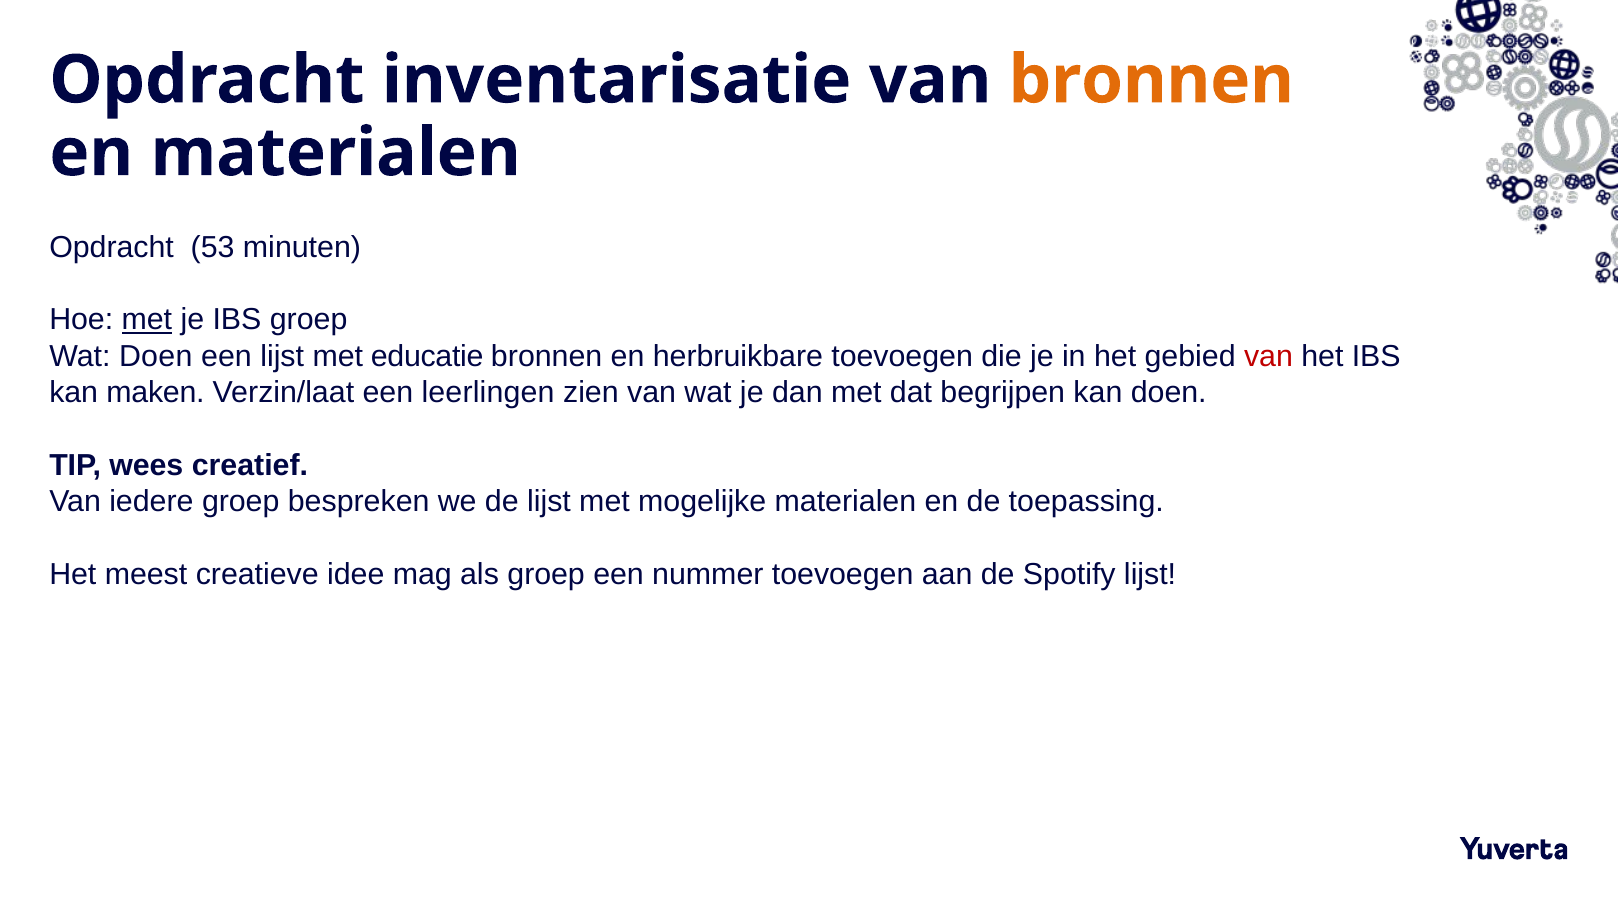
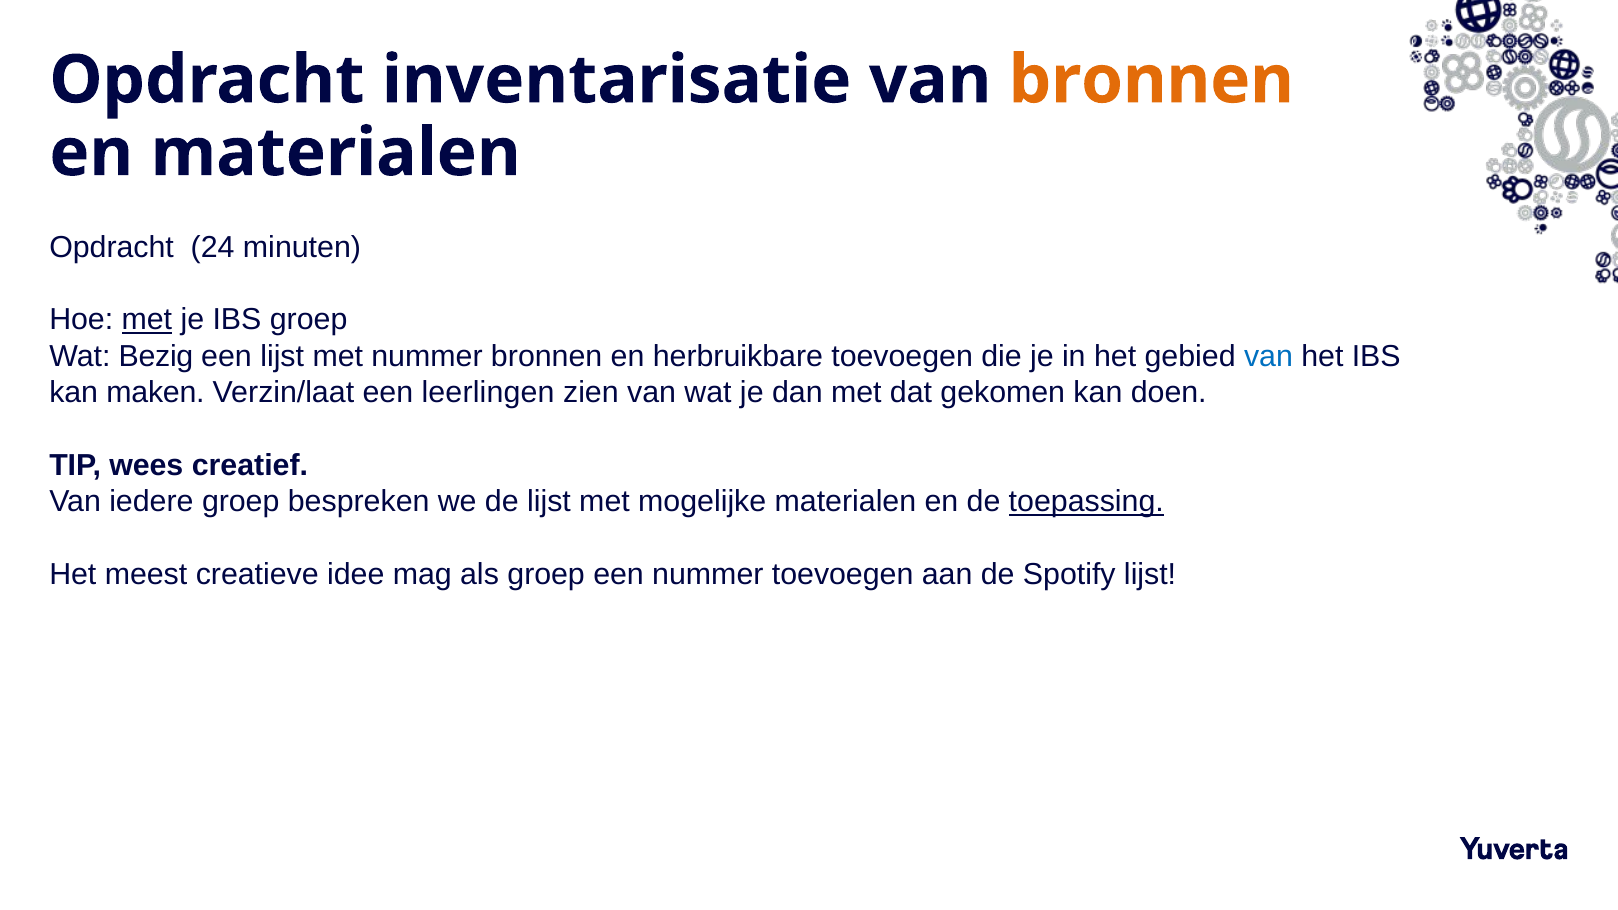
53: 53 -> 24 (213, 247)
Wat Doen: Doen -> Bezig (156, 356)
met educatie: educatie -> nummer (427, 356)
van colour: red -> blue (1268, 356)
begrijpen: begrijpen -> gekomen (1003, 393)
toepassing underline: none -> present (1086, 502)
